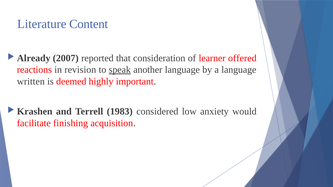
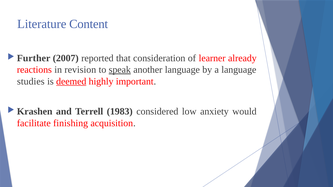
Already: Already -> Further (34, 58)
offered: offered -> already (242, 58)
written: written -> studies (31, 81)
deemed underline: none -> present (71, 81)
